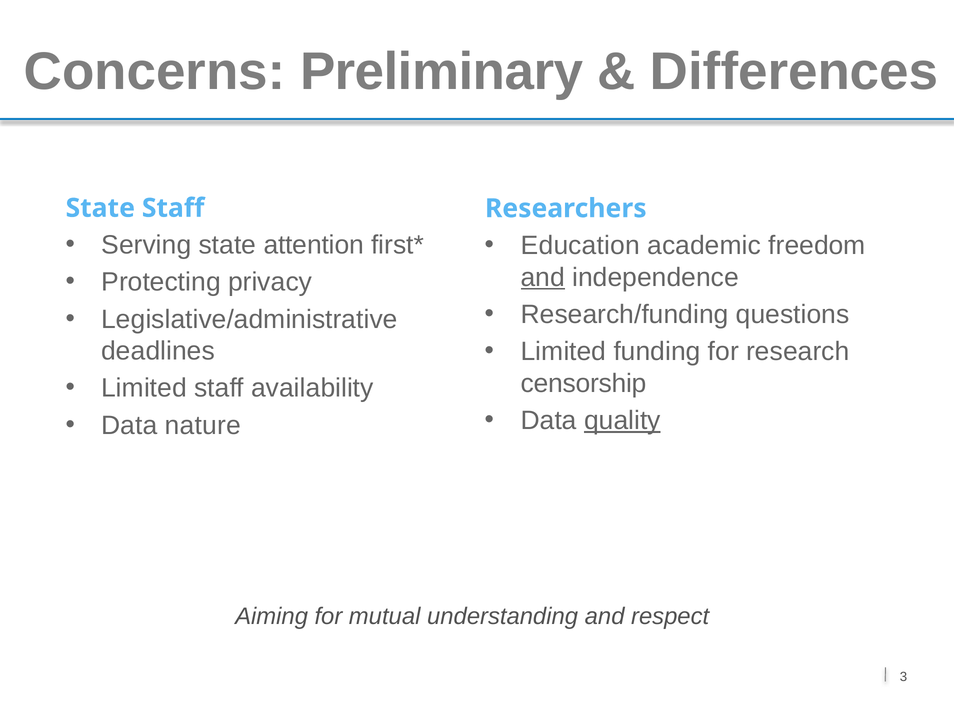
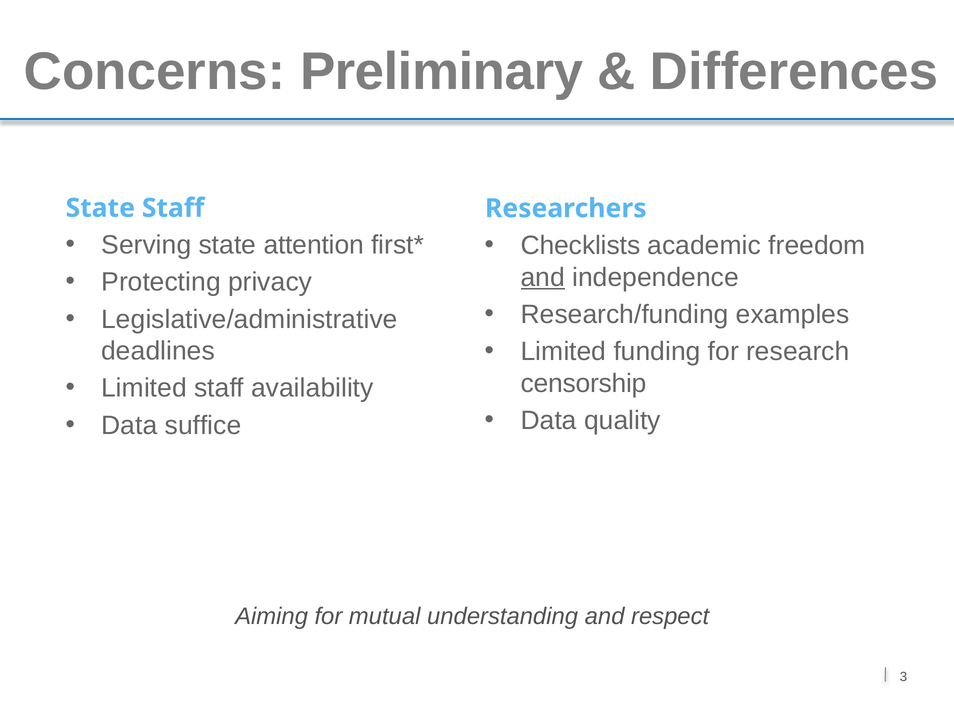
Education: Education -> Checklists (581, 246)
questions: questions -> examples (793, 315)
quality underline: present -> none (622, 421)
nature: nature -> suffice (203, 426)
